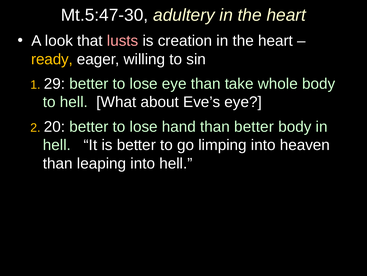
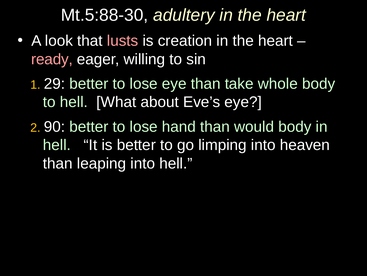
Mt.5:47-30: Mt.5:47-30 -> Mt.5:88-30 (105, 15)
ready colour: yellow -> pink (52, 59)
20: 20 -> 90 (54, 126)
than better: better -> would (254, 126)
